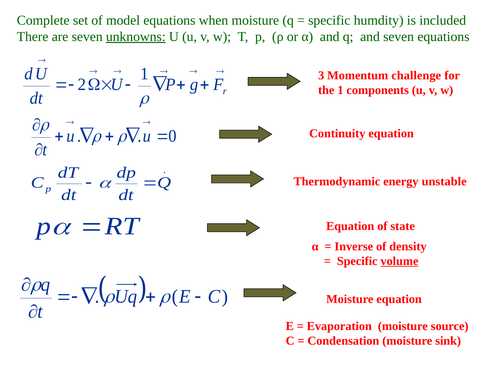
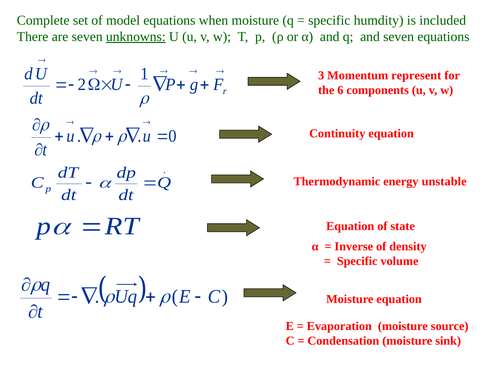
challenge: challenge -> represent (416, 76)
the 1: 1 -> 6 (340, 90)
volume underline: present -> none (399, 261)
